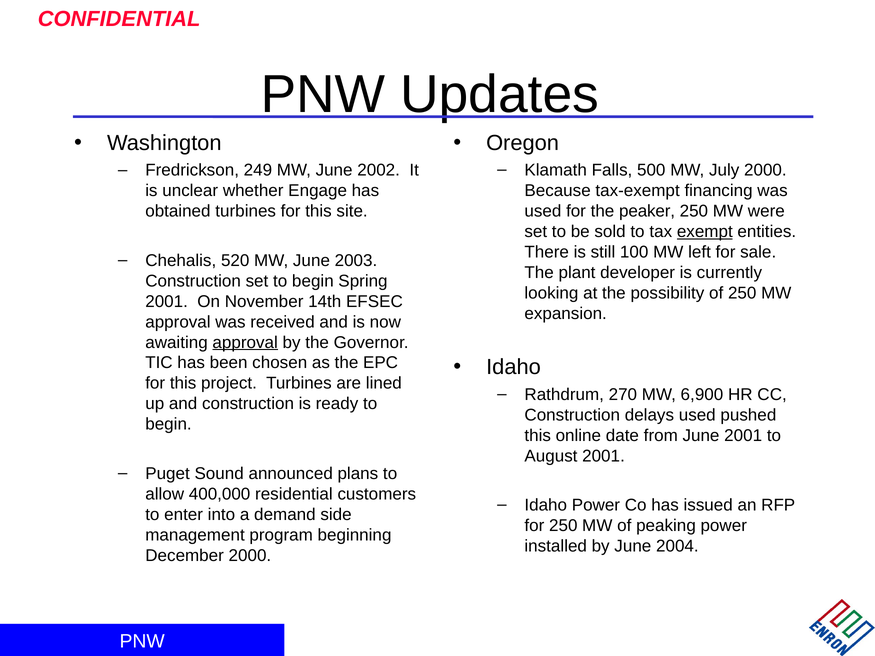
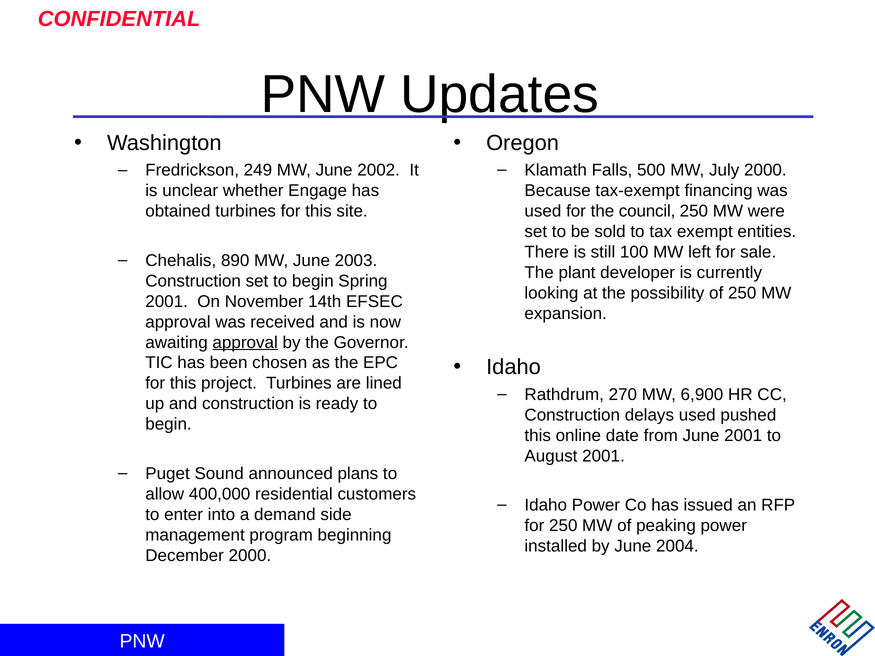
peaker: peaker -> council (647, 211)
exempt underline: present -> none (705, 232)
520: 520 -> 890 (235, 261)
